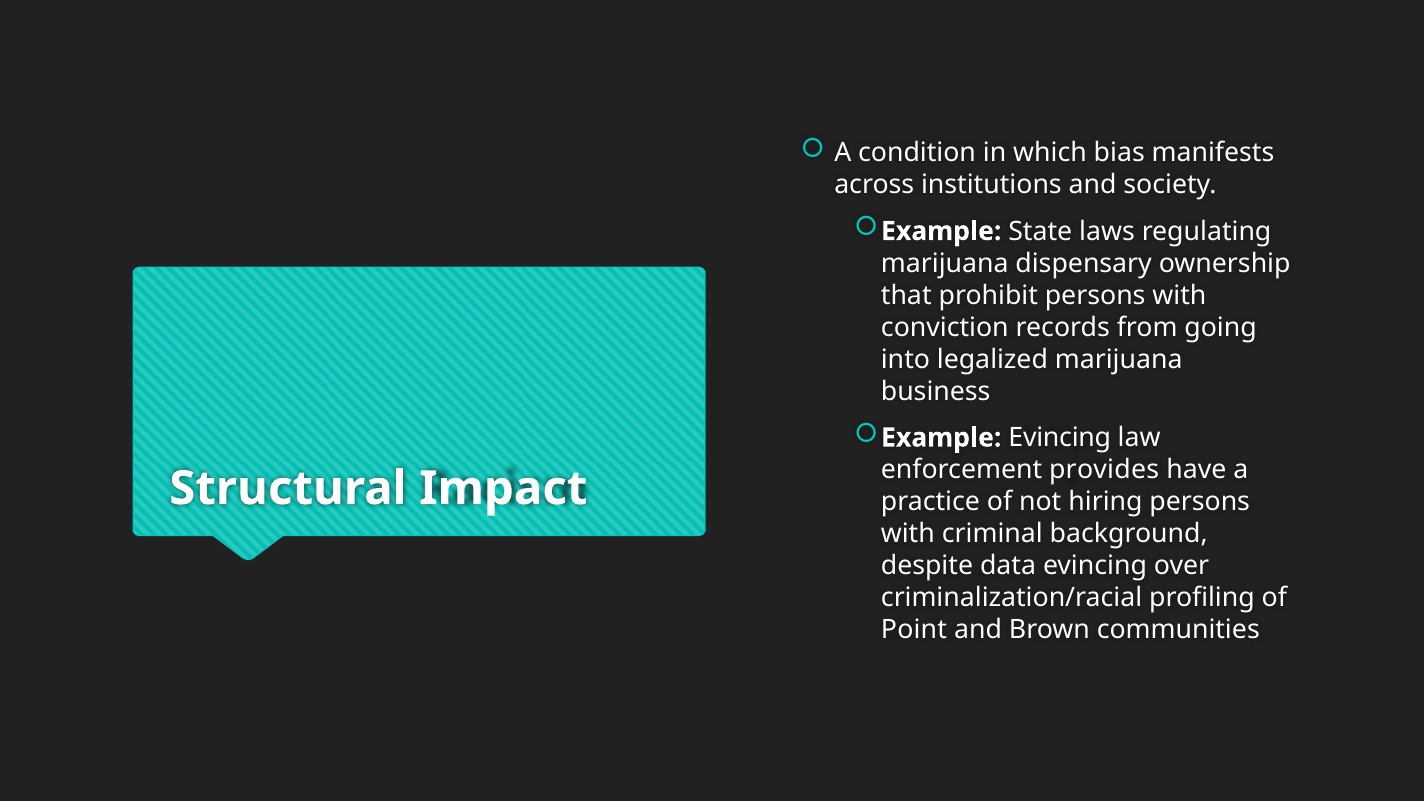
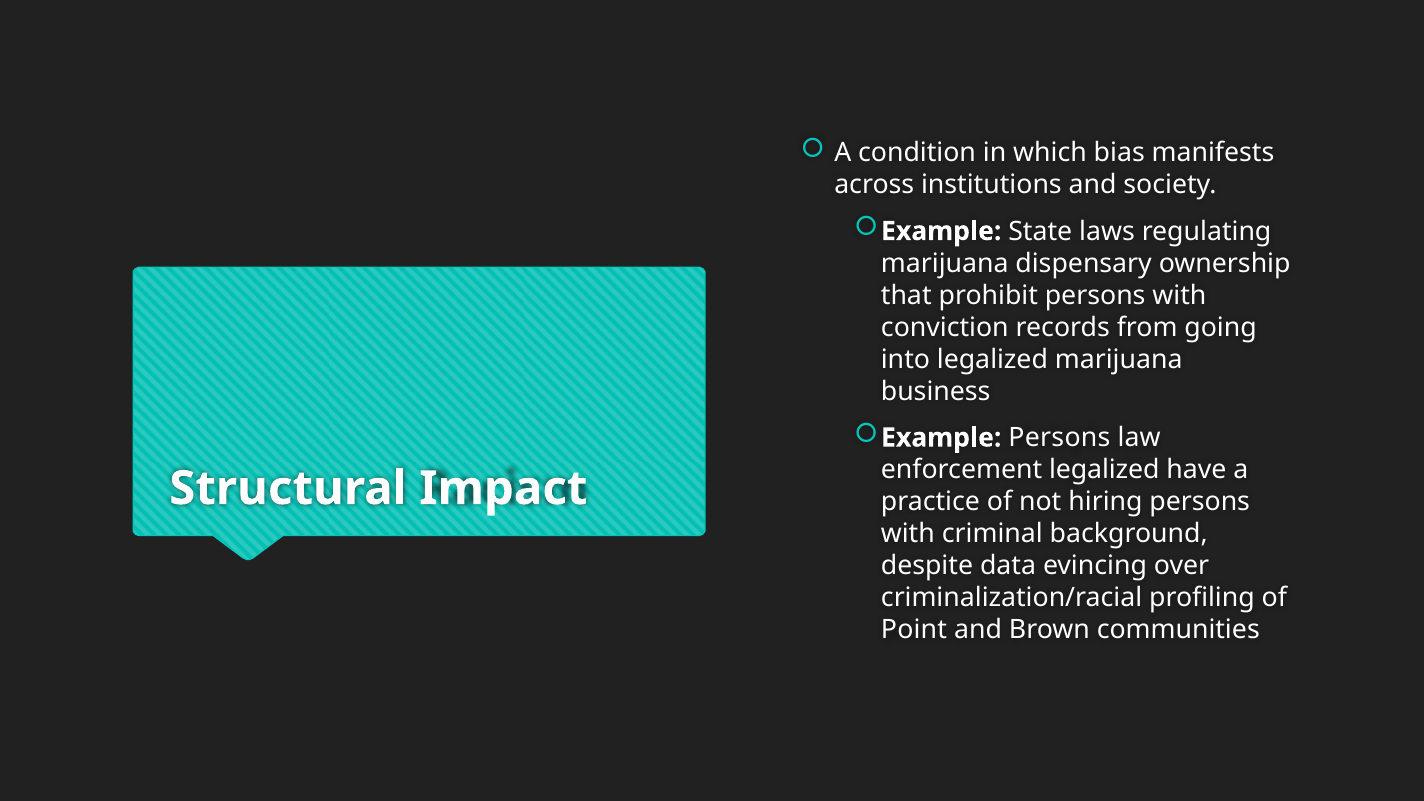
Example Evincing: Evincing -> Persons (1059, 438)
enforcement provides: provides -> legalized (1104, 470)
